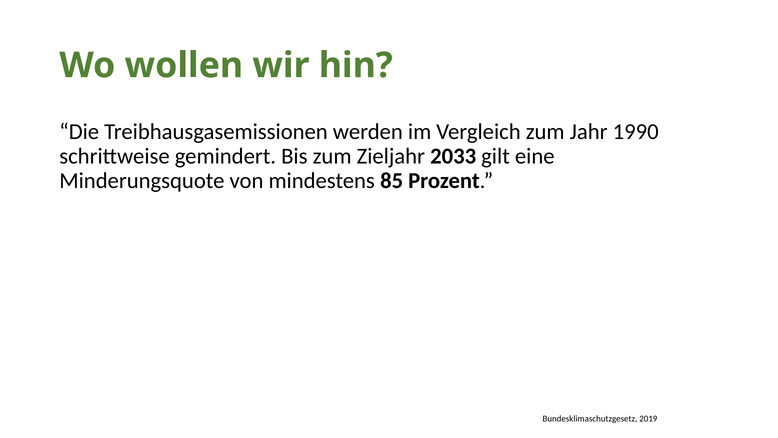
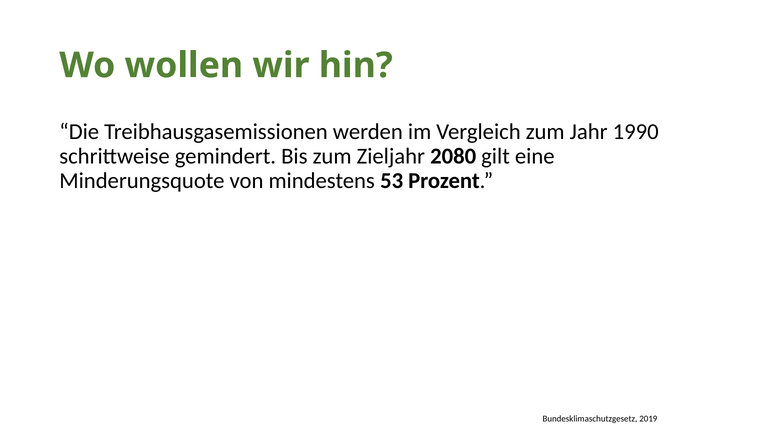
2033: 2033 -> 2080 (453, 156)
85: 85 -> 53 (392, 181)
